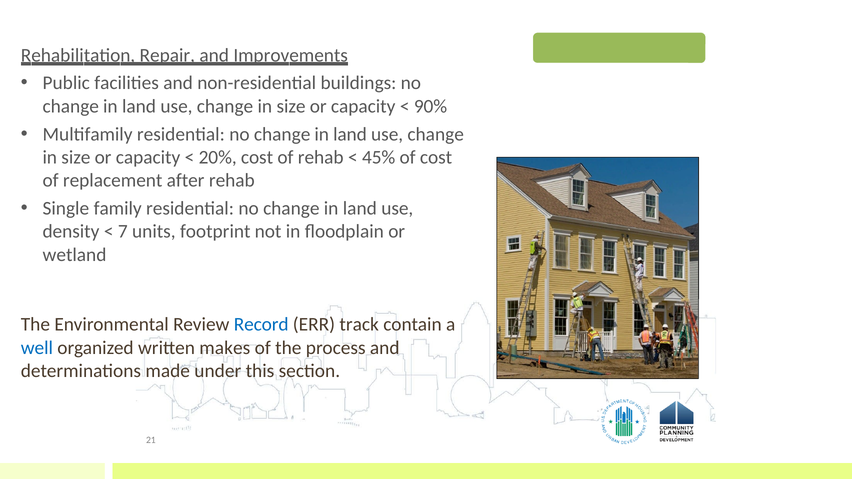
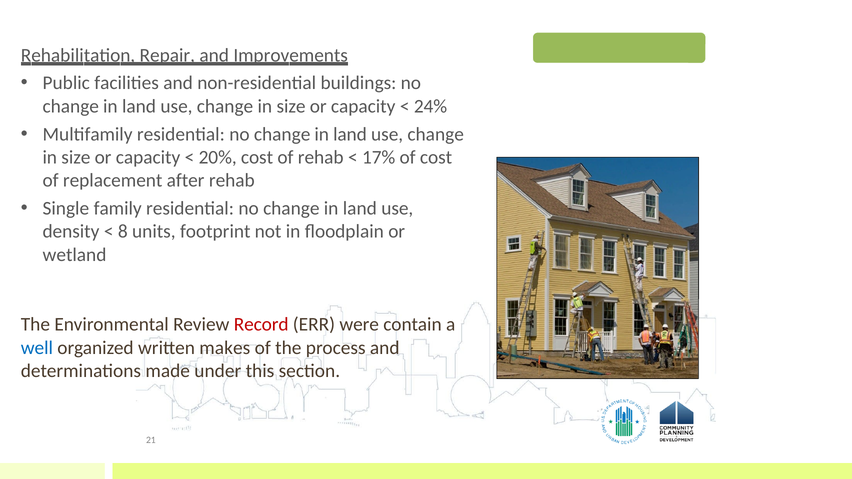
90%: 90% -> 24% (430, 106)
45%: 45% -> 17% (379, 157)
7: 7 -> 8 (123, 232)
Record colour: blue -> red (261, 325)
track: track -> were (359, 325)
